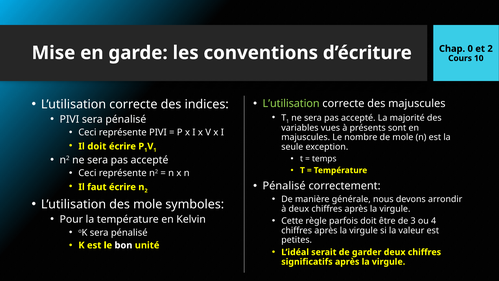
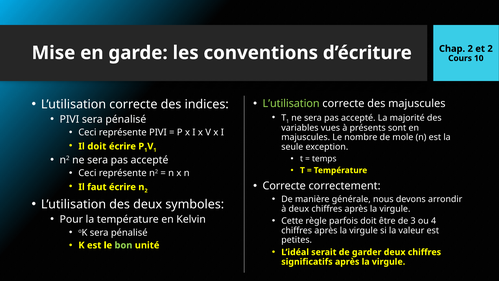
Chap 0: 0 -> 2 (470, 49)
Pénalisé: Pénalisé -> Correcte (284, 186)
des mole: mole -> deux (148, 204)
bon colour: white -> light green (123, 245)
